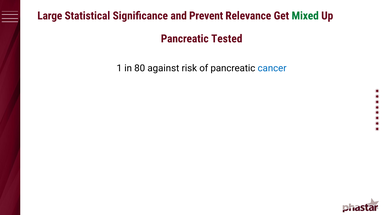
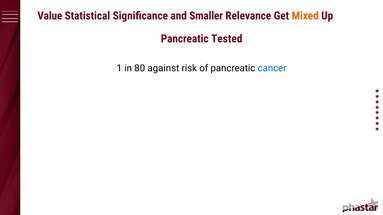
Large: Large -> Value (50, 16)
Prevent: Prevent -> Smaller (206, 16)
Mixed colour: green -> orange (305, 16)
